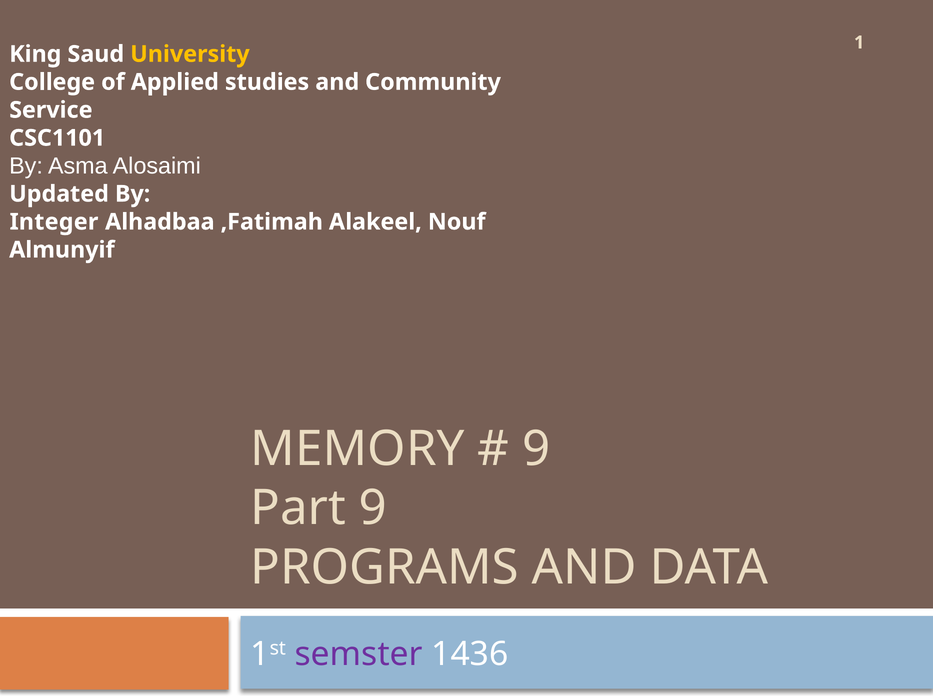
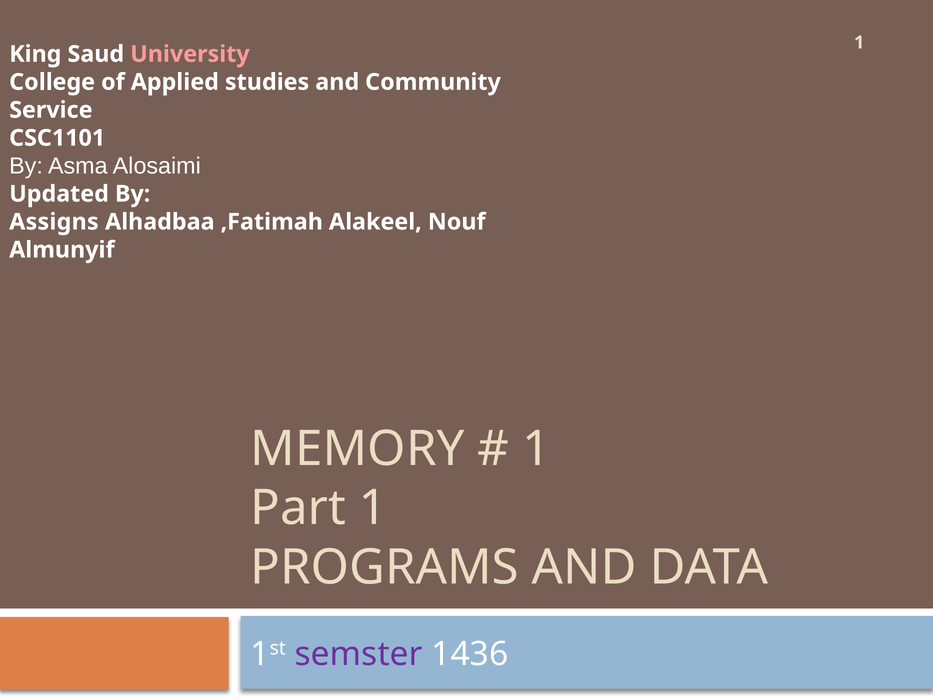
University colour: yellow -> pink (190, 54)
Integer: Integer -> Assigns (54, 222)
9: 9 -> 1 (536, 450)
Part 9: 9 -> 1 (373, 509)
